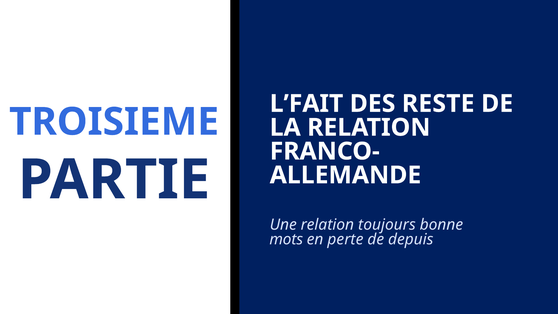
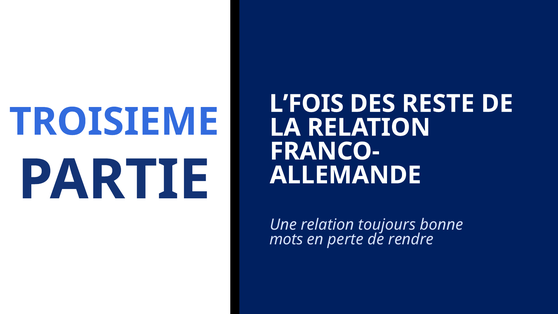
L’FAIT: L’FAIT -> L’FOIS (307, 104)
depuis: depuis -> rendre (411, 239)
